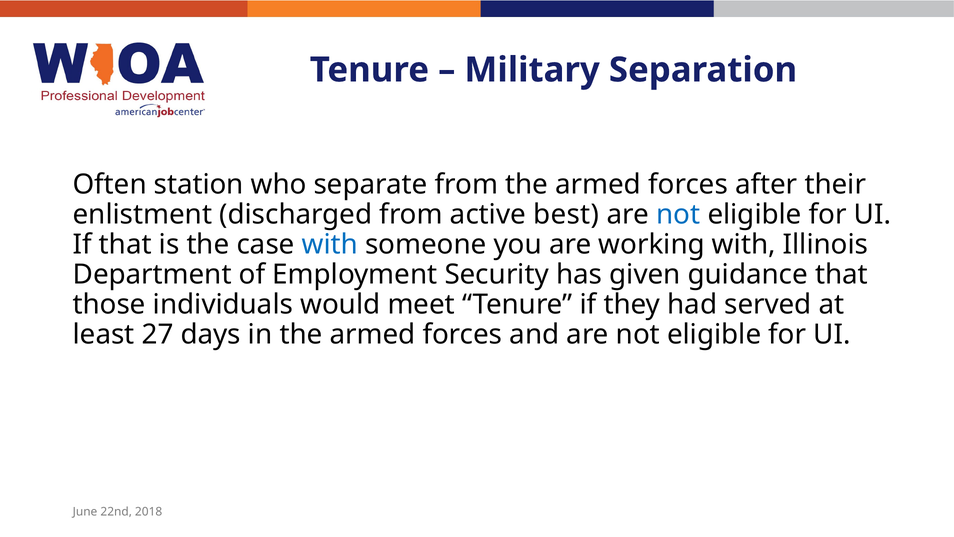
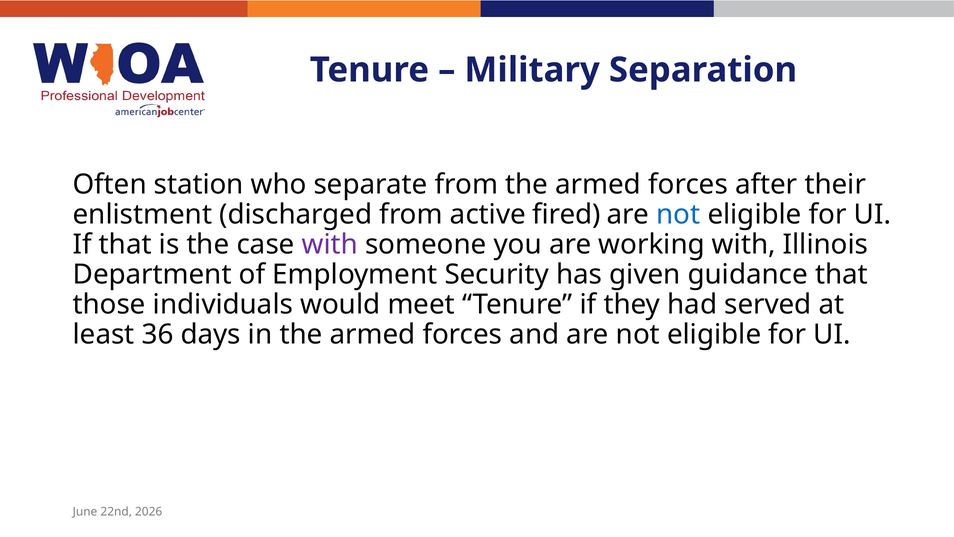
best: best -> fired (566, 214)
with colour: blue -> purple (330, 244)
27: 27 -> 36 (158, 334)
2018: 2018 -> 2026 (149, 512)
